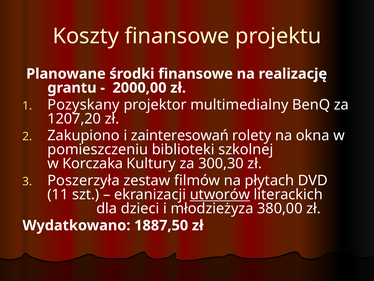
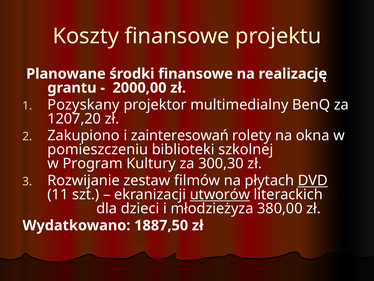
Korczaka: Korczaka -> Program (93, 163)
Poszerzyła: Poszerzyła -> Rozwijanie (84, 180)
DVD underline: none -> present (313, 180)
